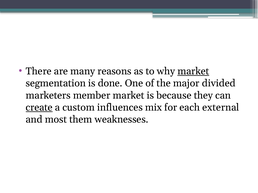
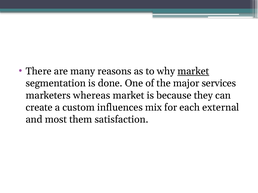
divided: divided -> services (219, 84)
member: member -> whereas (92, 96)
create underline: present -> none (39, 108)
weaknesses: weaknesses -> satisfaction (122, 120)
